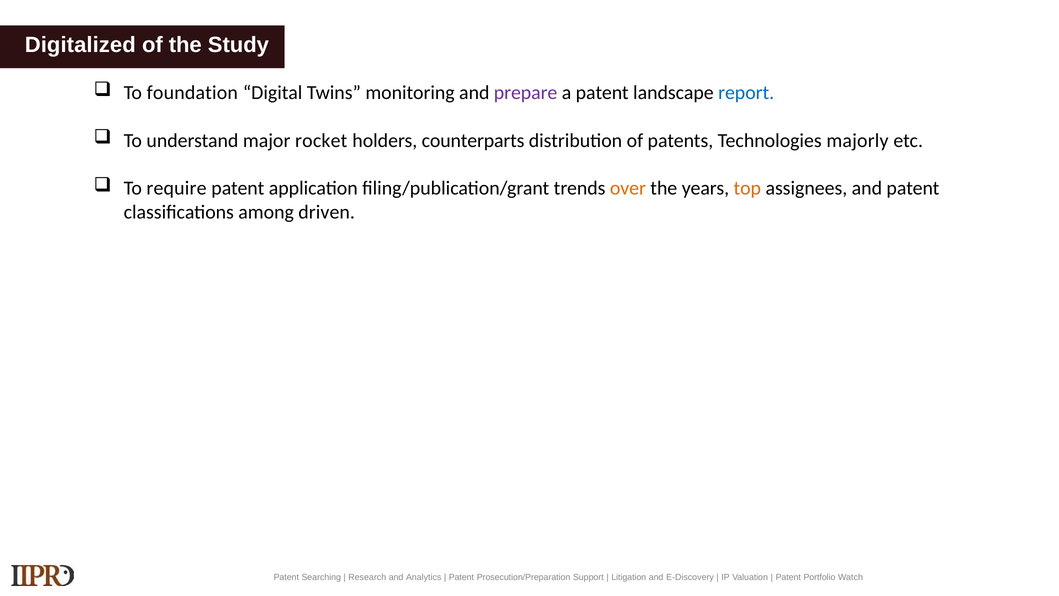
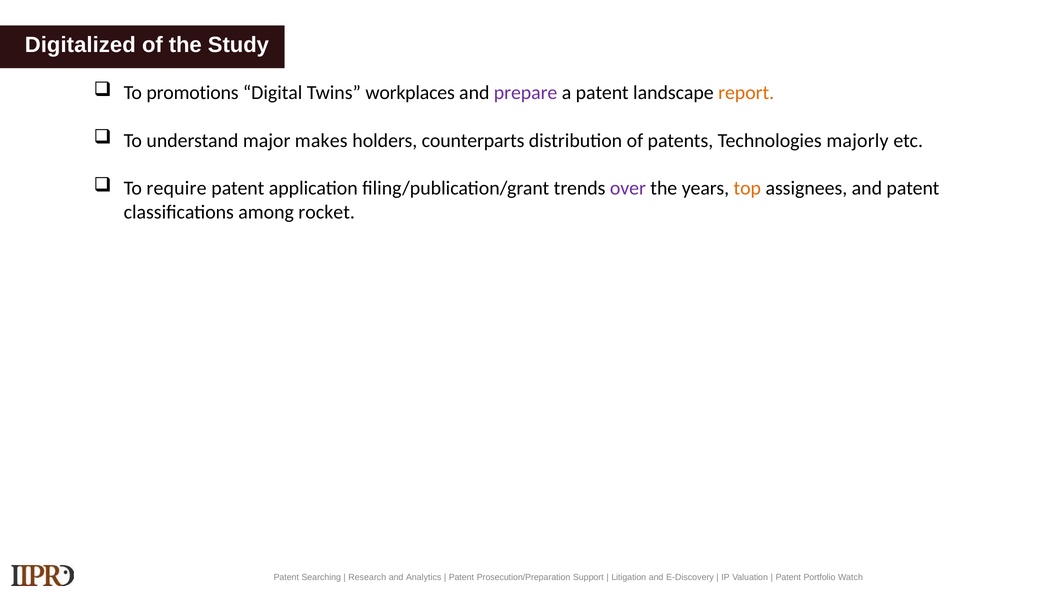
foundation: foundation -> promotions (193, 93)
monitoring: monitoring -> workplaces (410, 93)
report colour: blue -> orange (746, 93)
rocket: rocket -> makes (321, 141)
over colour: orange -> purple (628, 188)
driven: driven -> rocket (327, 212)
